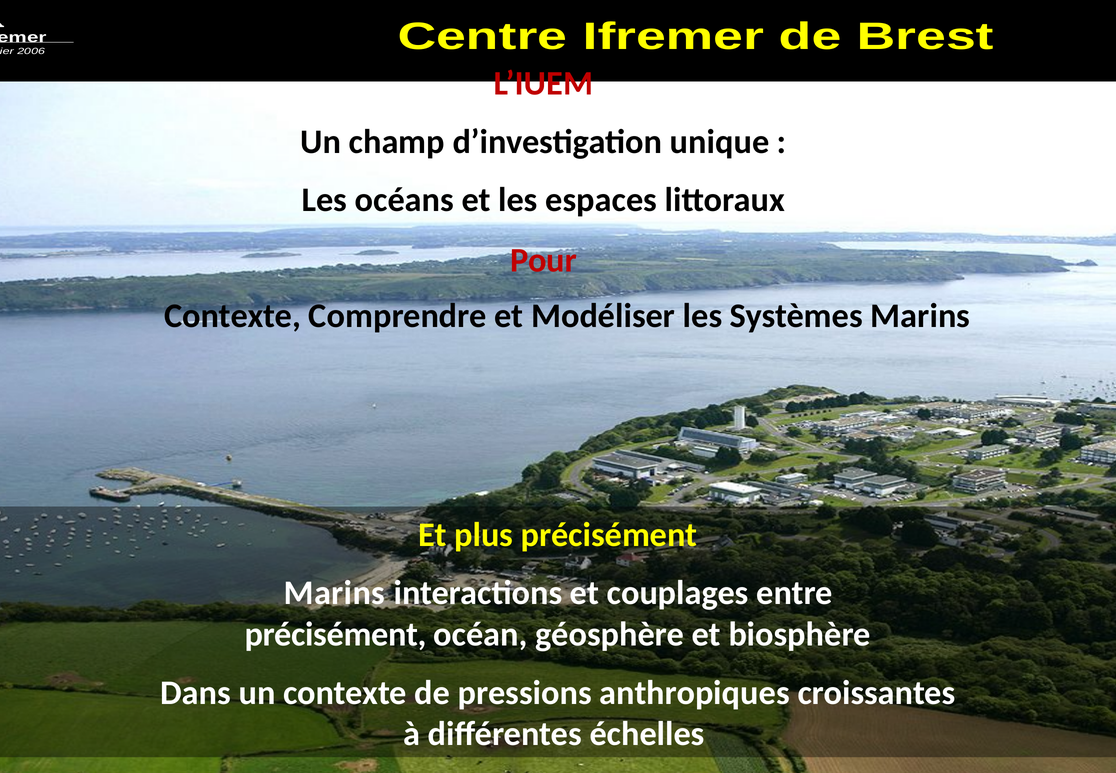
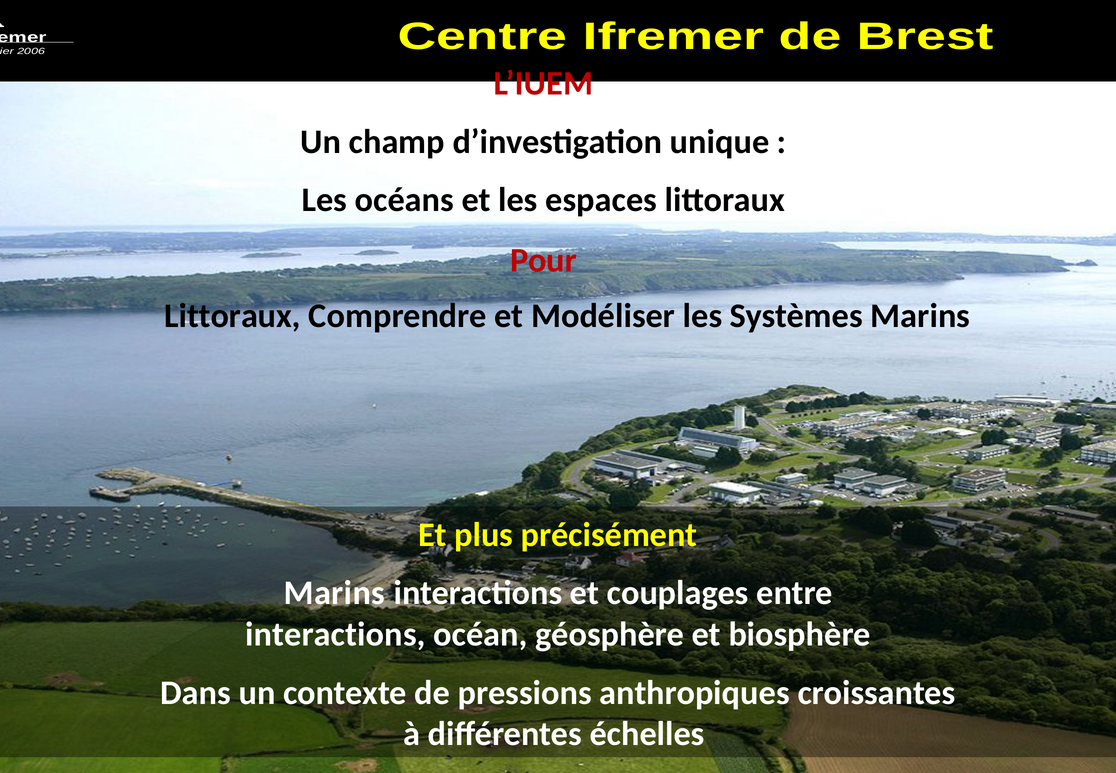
Contexte: Contexte -> Littoraux (233, 316)
précisément: précisément -> interactions (335, 634)
